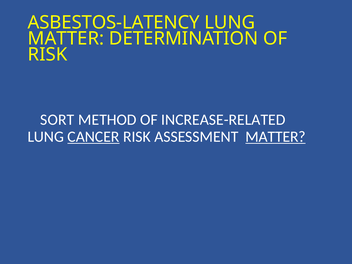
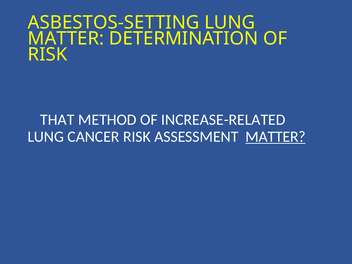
ASBESTOS-LATENCY: ASBESTOS-LATENCY -> ASBESTOS-SETTING (114, 23)
SORT: SORT -> THAT (57, 120)
CANCER underline: present -> none (93, 137)
